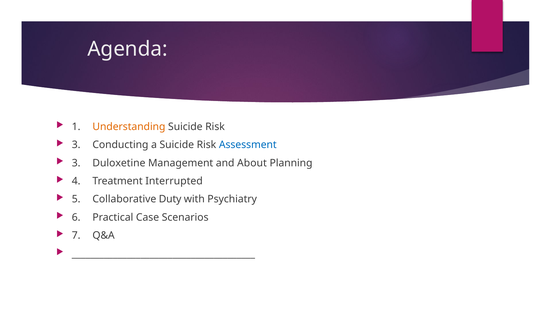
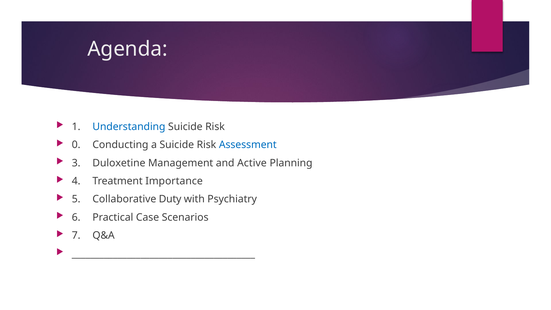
Understanding colour: orange -> blue (129, 127)
3: 3 -> 0 (76, 145)
About: About -> Active (252, 163)
Interrupted: Interrupted -> Importance (174, 181)
